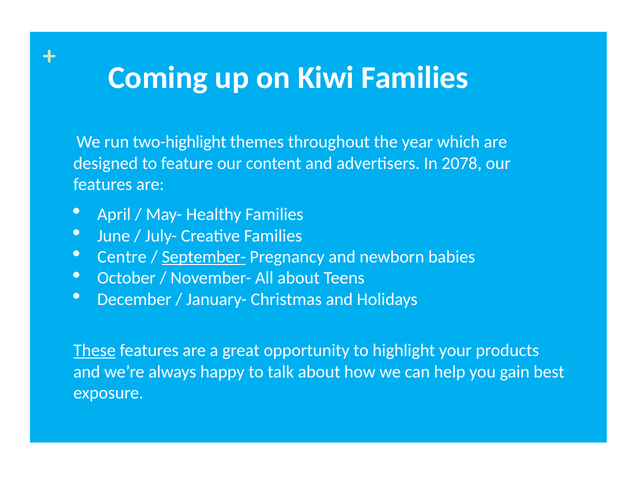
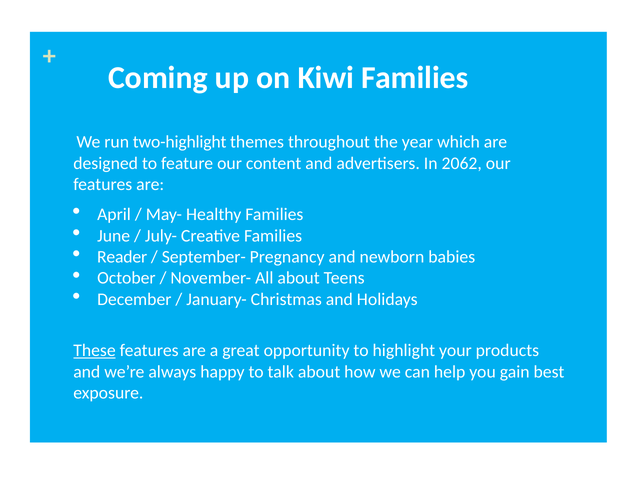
2078: 2078 -> 2062 (462, 163)
Centre: Centre -> Reader (122, 257)
September- underline: present -> none (204, 257)
